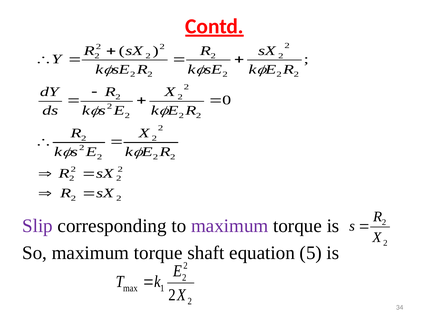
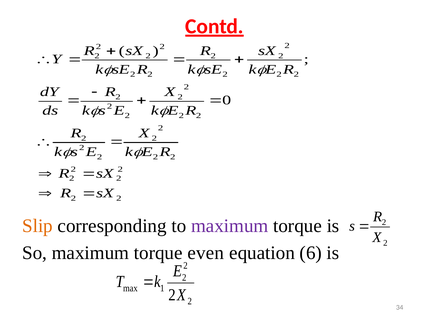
Slip colour: purple -> orange (38, 226)
shaft: shaft -> even (206, 253)
5: 5 -> 6 (311, 253)
